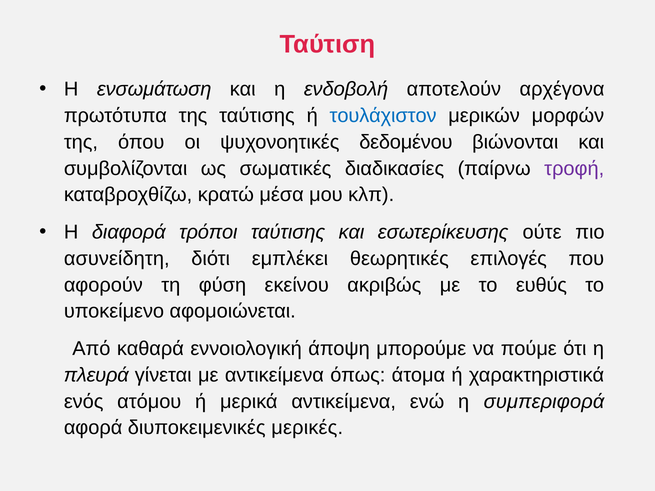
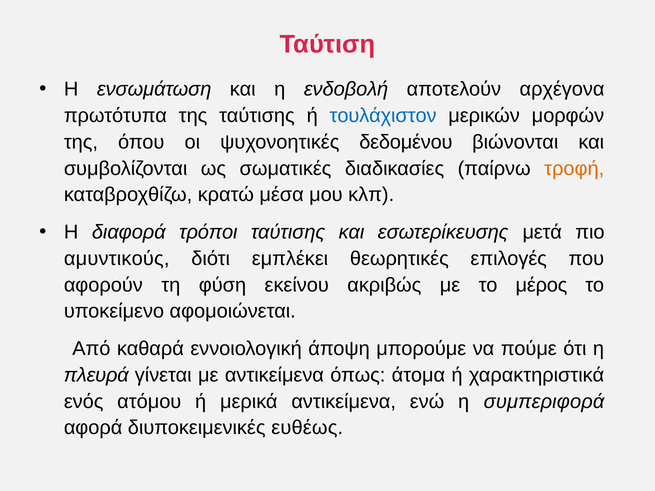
τροφή colour: purple -> orange (574, 169)
ούτε: ούτε -> μετά (542, 232)
ασυνείδητη: ασυνείδητη -> αμυντικούς (117, 259)
ευθύς: ευθύς -> μέρος (541, 285)
μερικές: μερικές -> ευθέως (307, 428)
